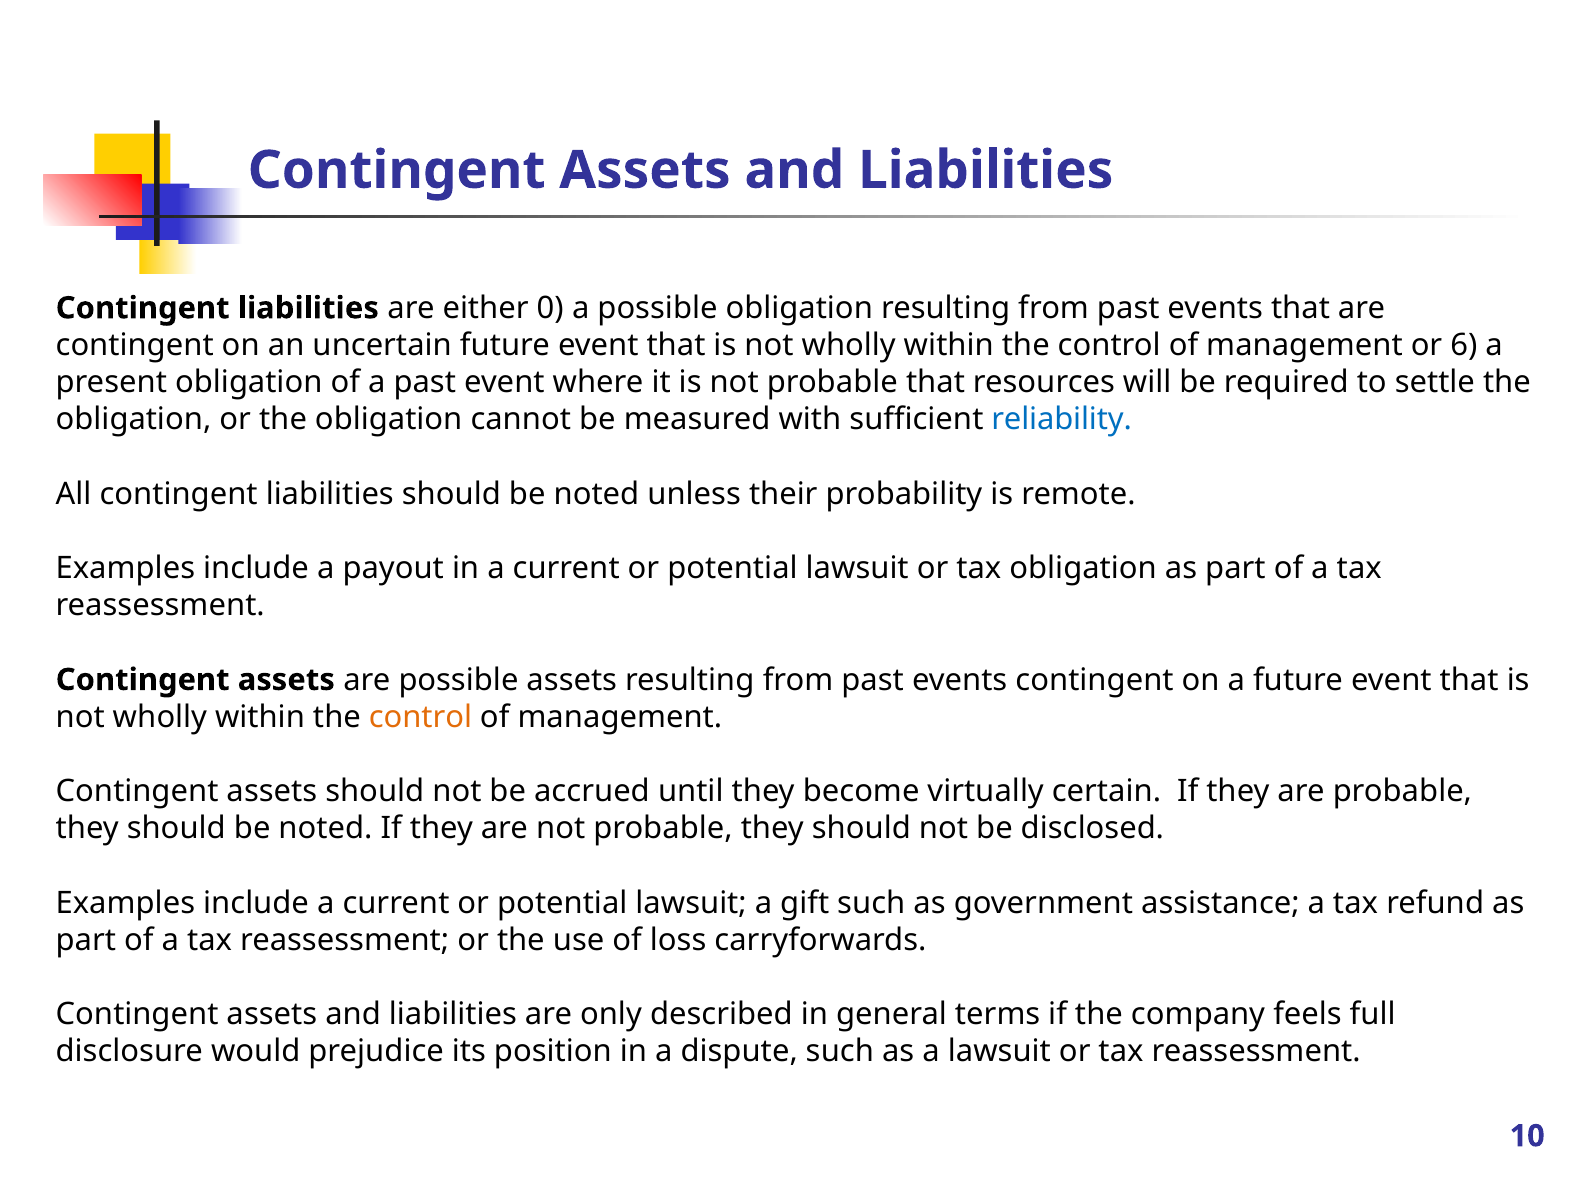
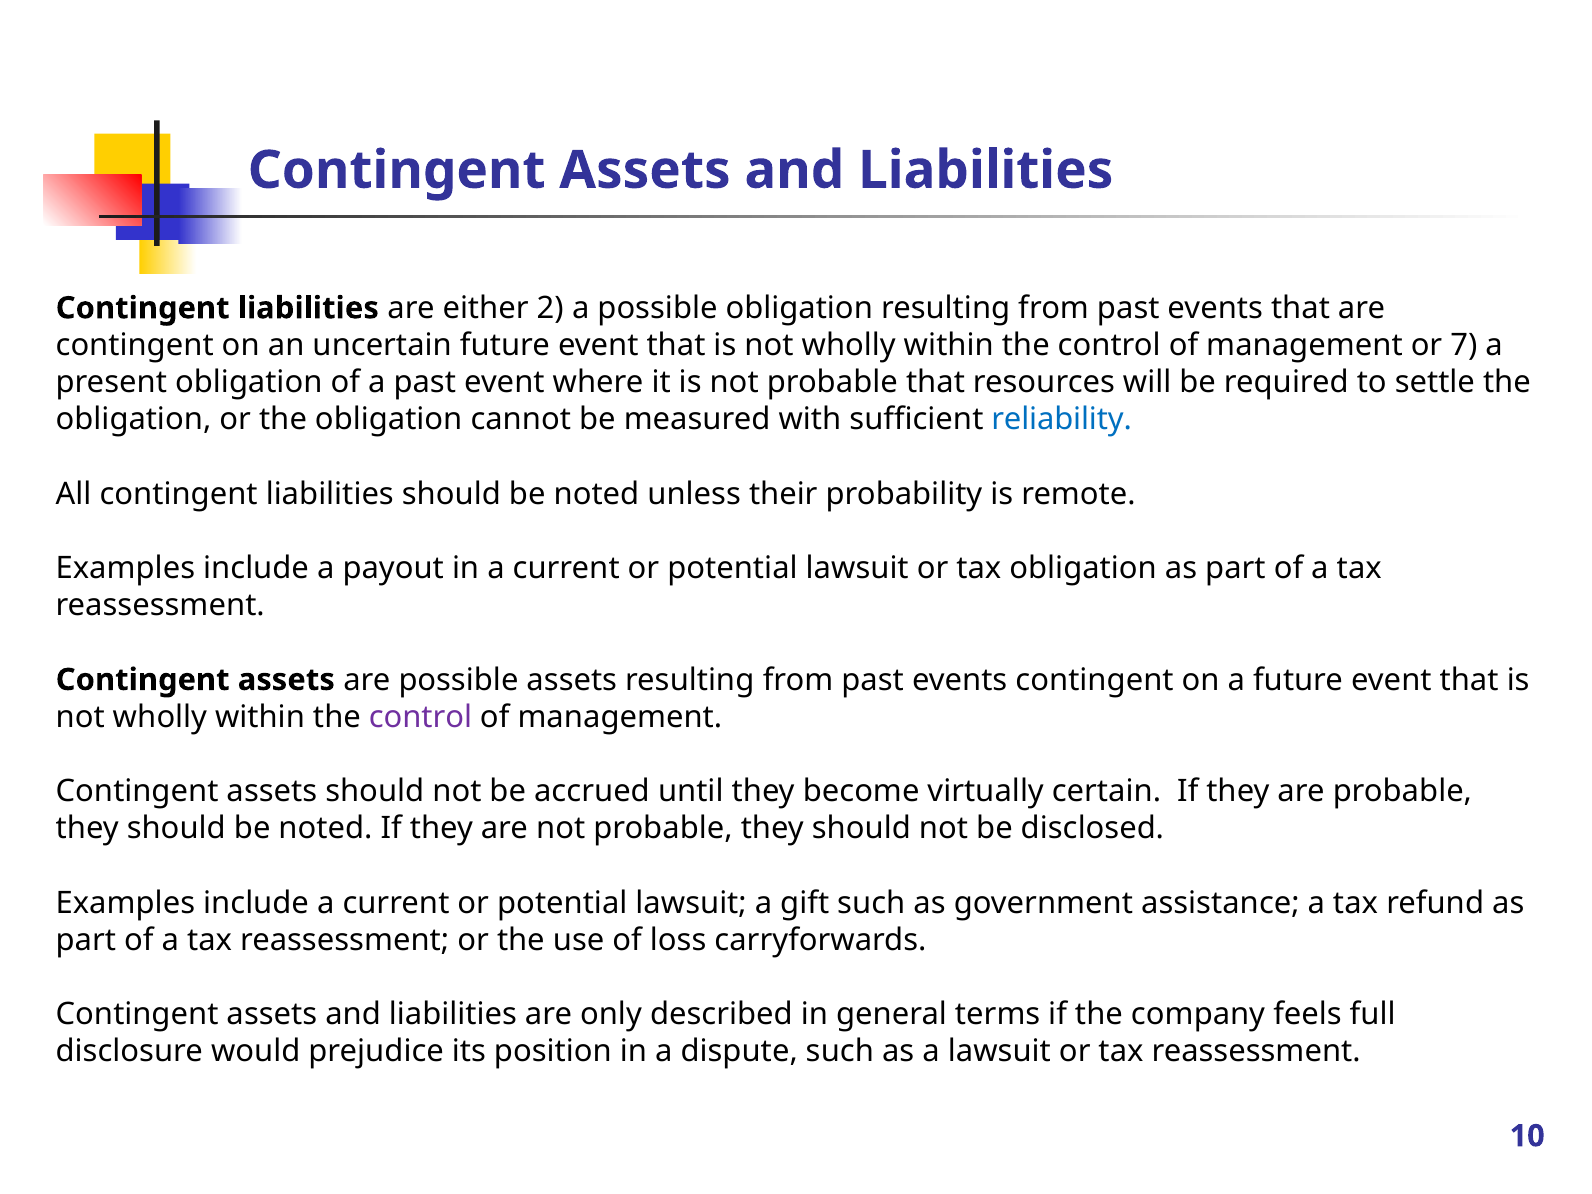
0: 0 -> 2 (550, 308)
6: 6 -> 7 (1464, 345)
control colour: orange -> purple (420, 717)
